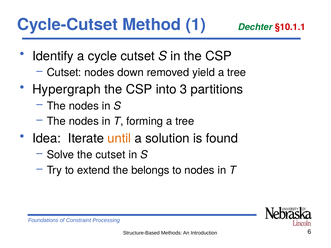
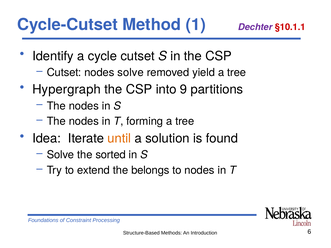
Dechter colour: green -> purple (255, 27)
nodes down: down -> solve (131, 73)
3: 3 -> 9 (184, 90)
the cutset: cutset -> sorted (111, 155)
